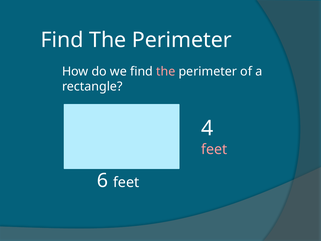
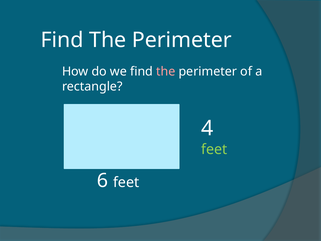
feet colour: pink -> light green (214, 149)
